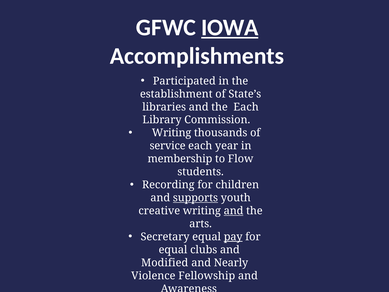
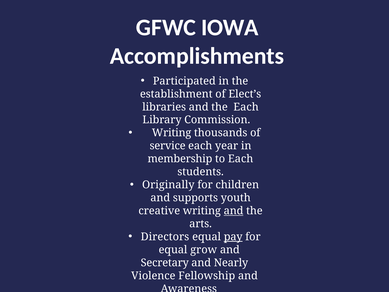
IOWA underline: present -> none (230, 28)
State’s: State’s -> Elect’s (245, 94)
to Flow: Flow -> Each (241, 159)
Recording: Recording -> Originally (168, 185)
supports underline: present -> none (195, 198)
Secretary: Secretary -> Directors (165, 237)
clubs: clubs -> grow (204, 250)
Modified: Modified -> Secretary (165, 263)
